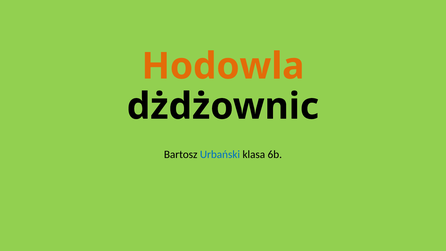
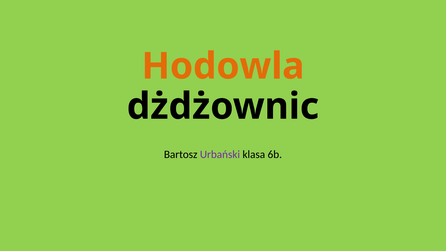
Urbański colour: blue -> purple (220, 154)
